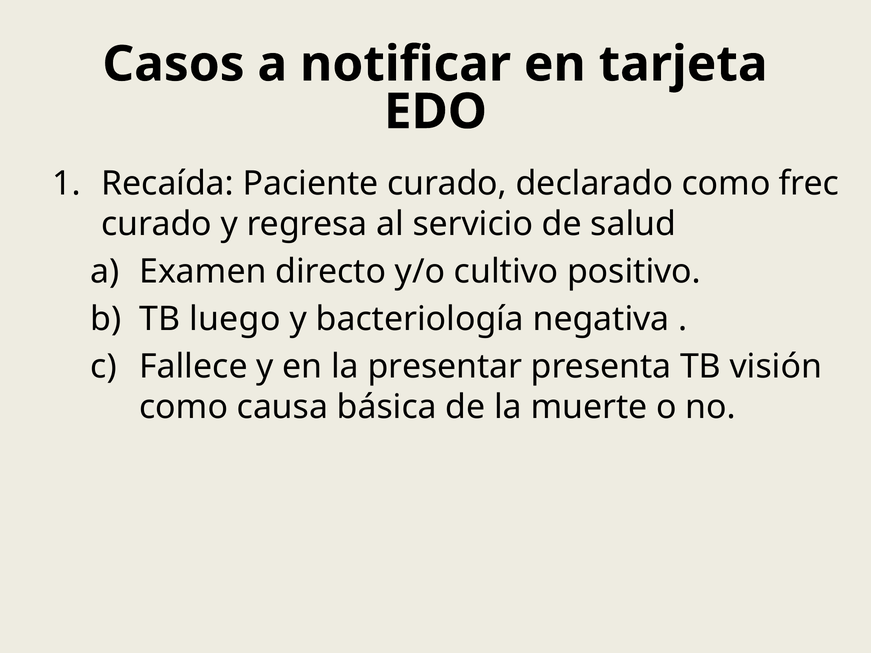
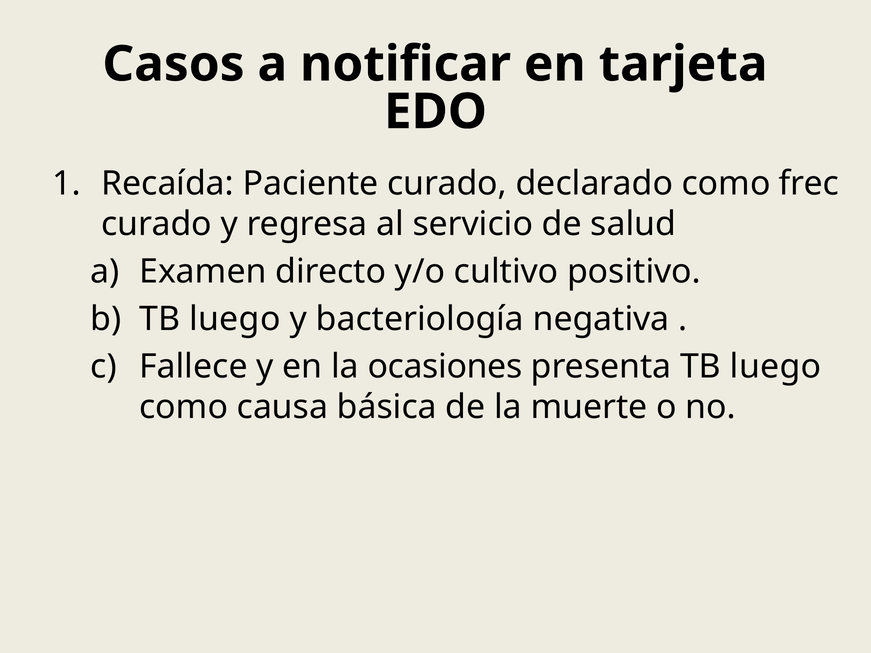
presentar: presentar -> ocasiones (445, 367)
presenta TB visión: visión -> luego (776, 367)
